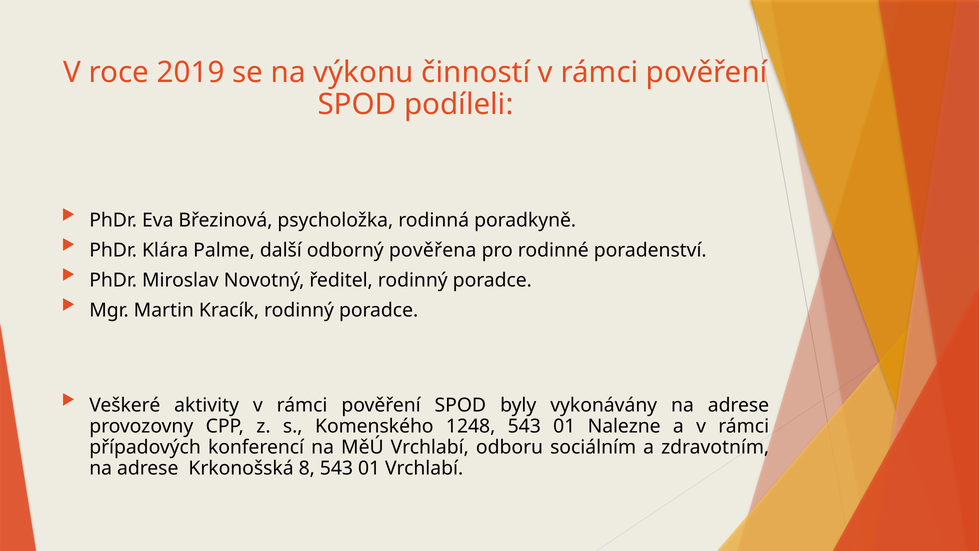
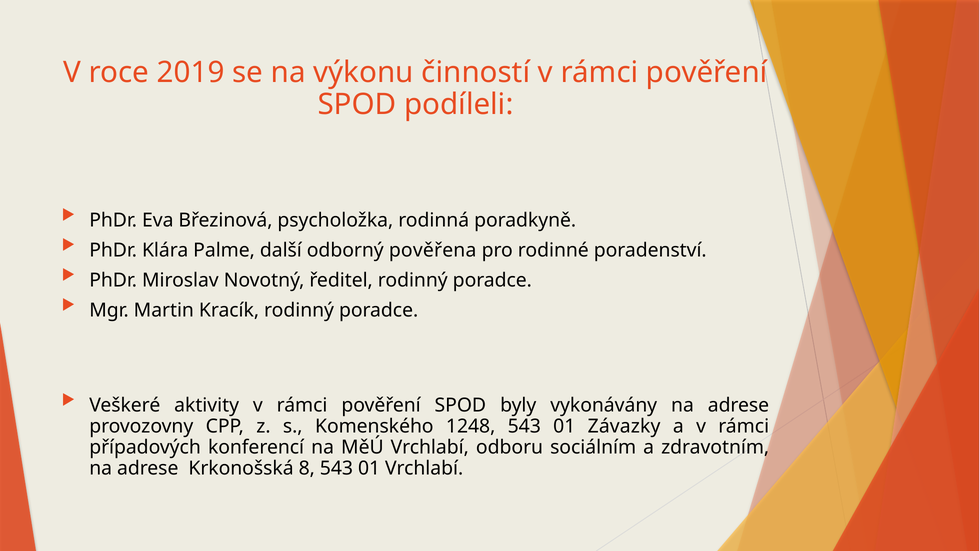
Nalezne: Nalezne -> Závazky (624, 426)
